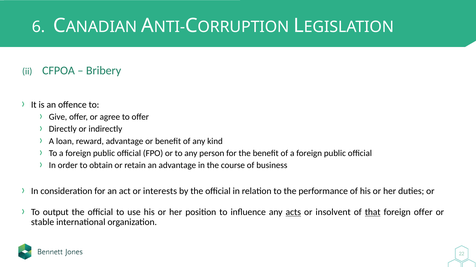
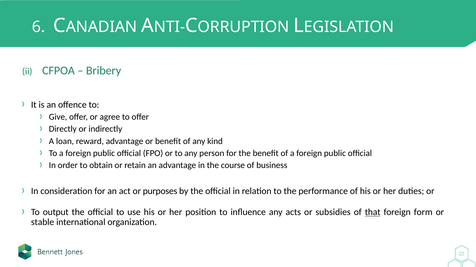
interests: interests -> purposes (160, 192)
acts underline: present -> none (293, 213)
insolvent: insolvent -> subsidies (333, 213)
foreign offer: offer -> form (423, 213)
